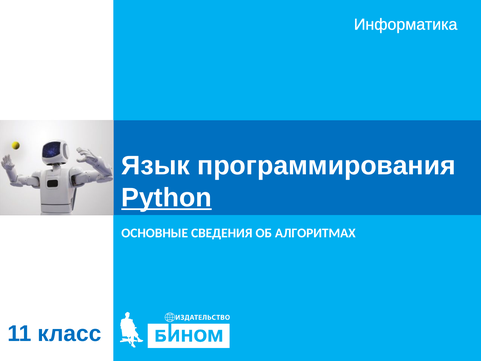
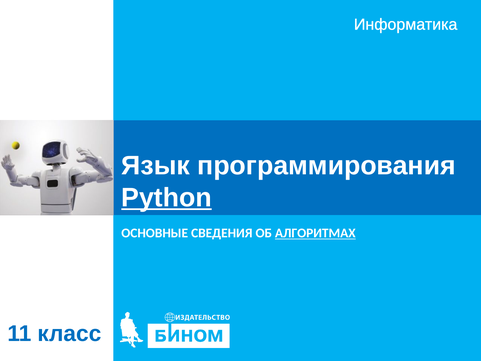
АЛГОРИТМАХ underline: none -> present (315, 233)
